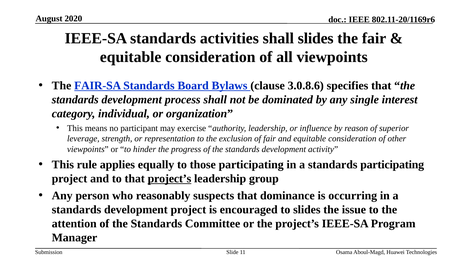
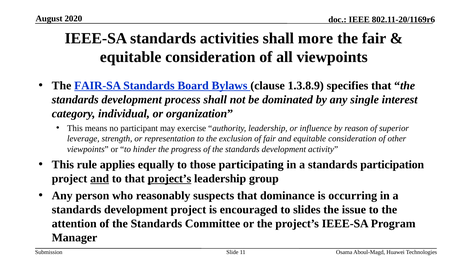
shall slides: slides -> more (316, 38)
3.0.8.6: 3.0.8.6 -> 1.3.8.9 (306, 86)
standards participating: participating -> participation (392, 165)
and underline: none -> present (100, 179)
